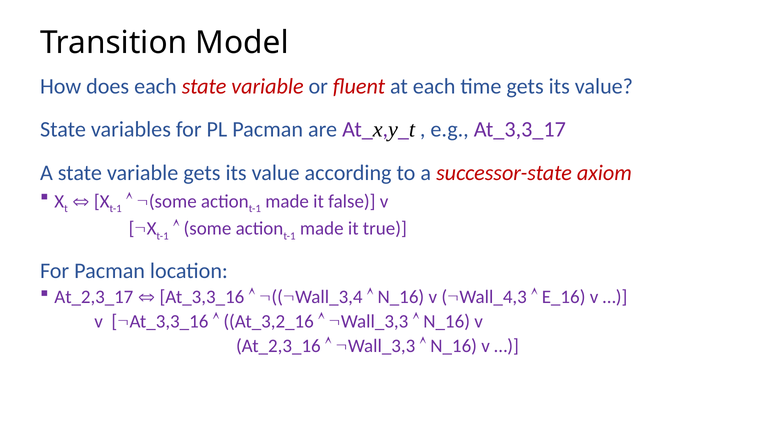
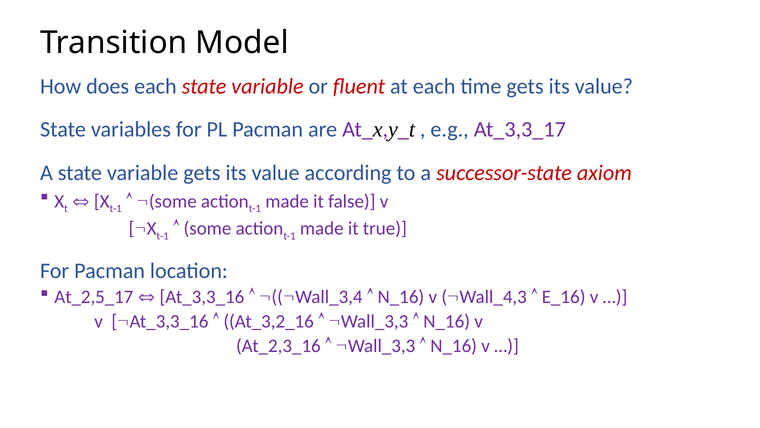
At_2,3_17: At_2,3_17 -> At_2,5_17 (94, 297)
